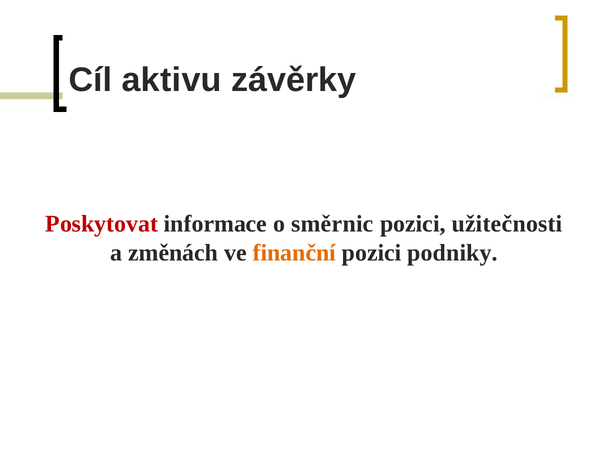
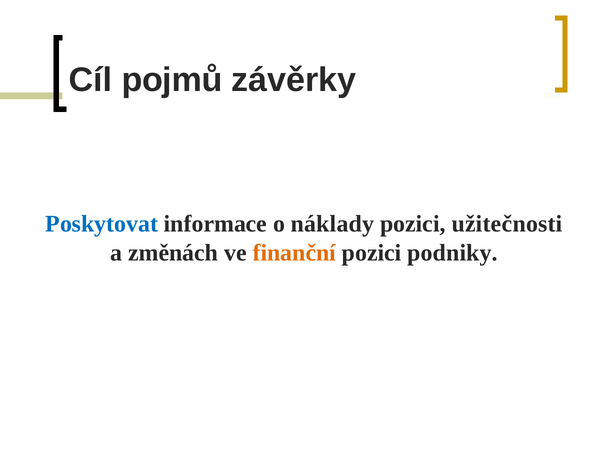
aktivu: aktivu -> pojmů (172, 80)
Poskytovat colour: red -> blue (102, 224)
směrnic: směrnic -> náklady (332, 224)
